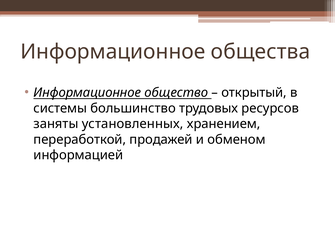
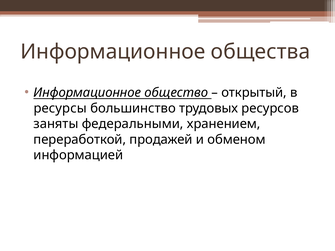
системы: системы -> ресурсы (60, 108)
установленных: установленных -> федеральными (133, 124)
